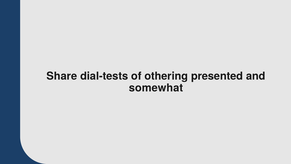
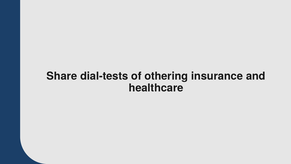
presented: presented -> insurance (217, 76)
somewhat: somewhat -> healthcare (156, 88)
